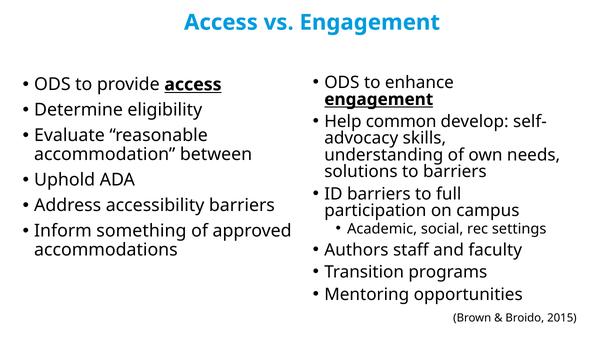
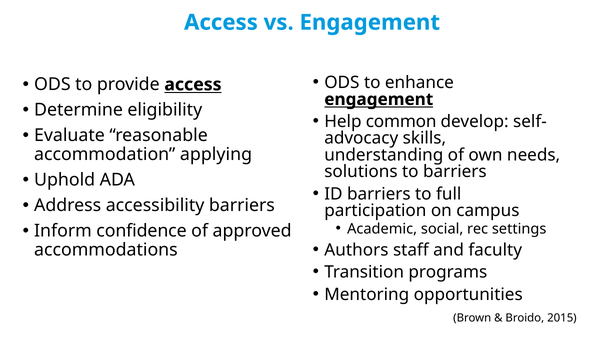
between: between -> applying (216, 155)
something: something -> confidence (142, 231)
